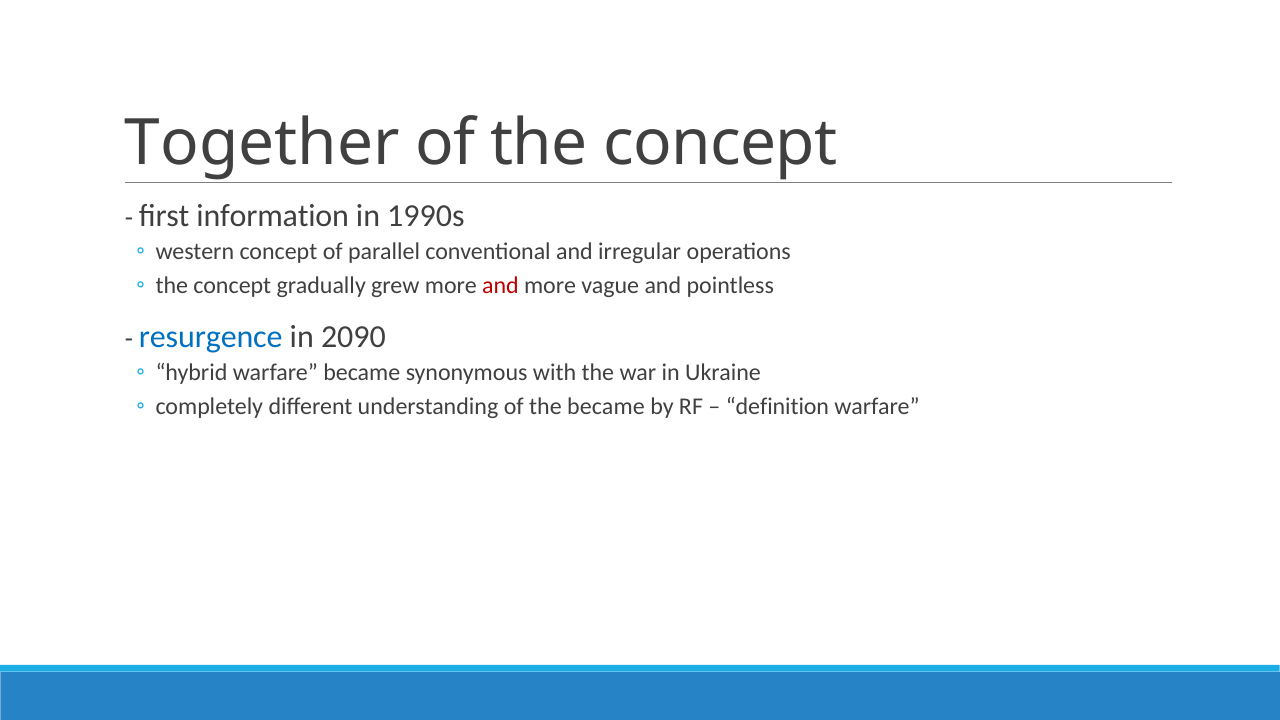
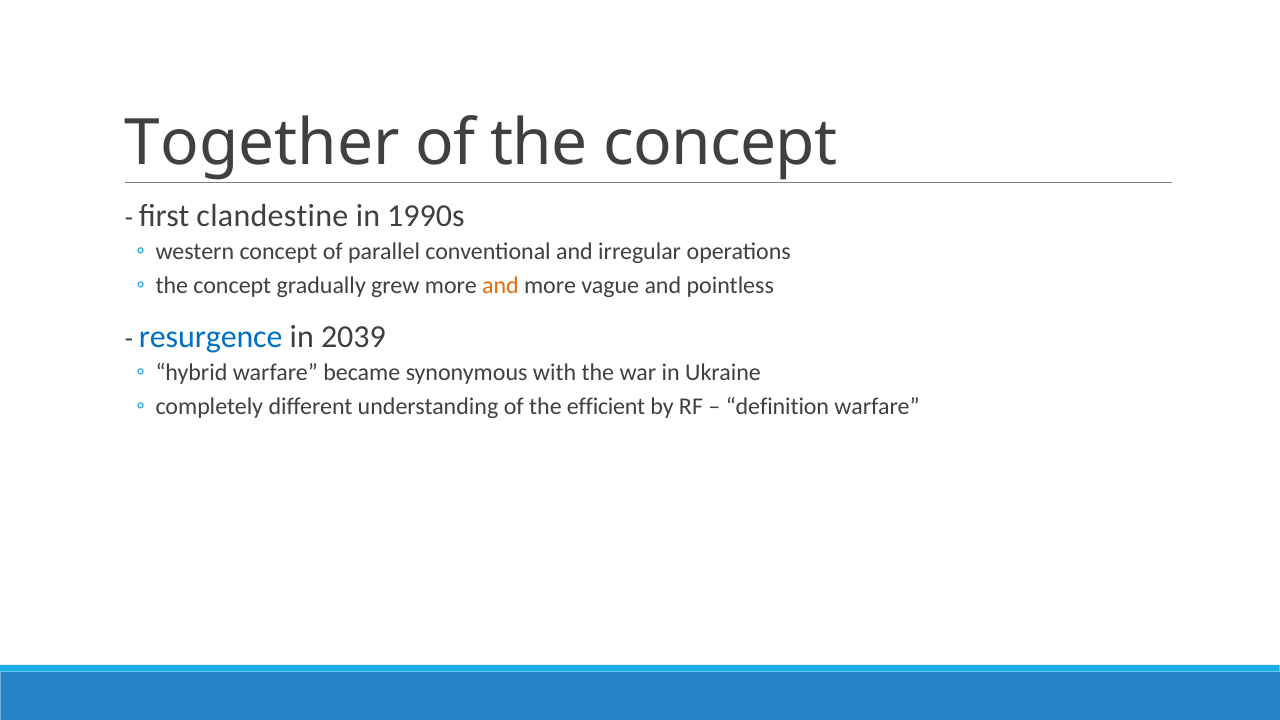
information: information -> clandestine (272, 216)
and colour: red -> orange (500, 285)
2090: 2090 -> 2039 (353, 337)
the became: became -> efficient (606, 406)
